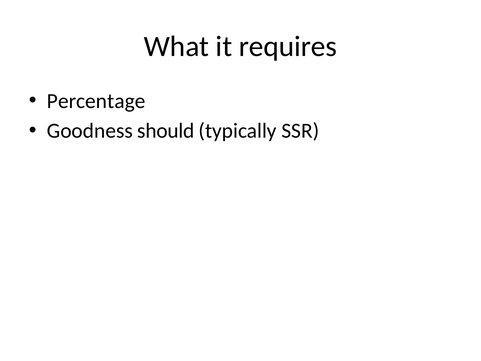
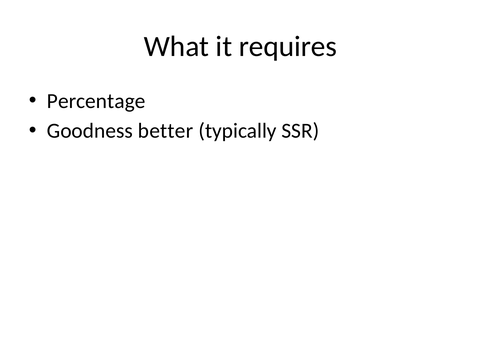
should: should -> better (166, 131)
